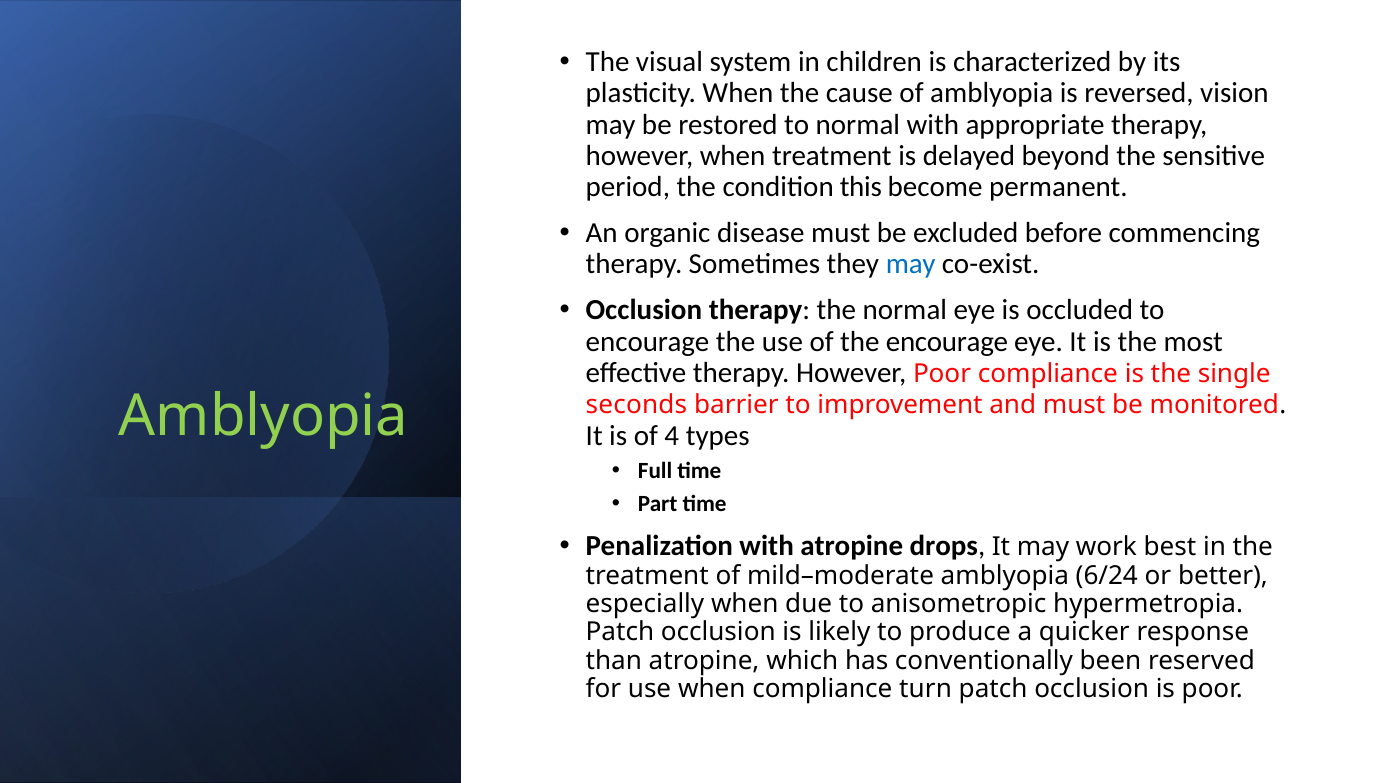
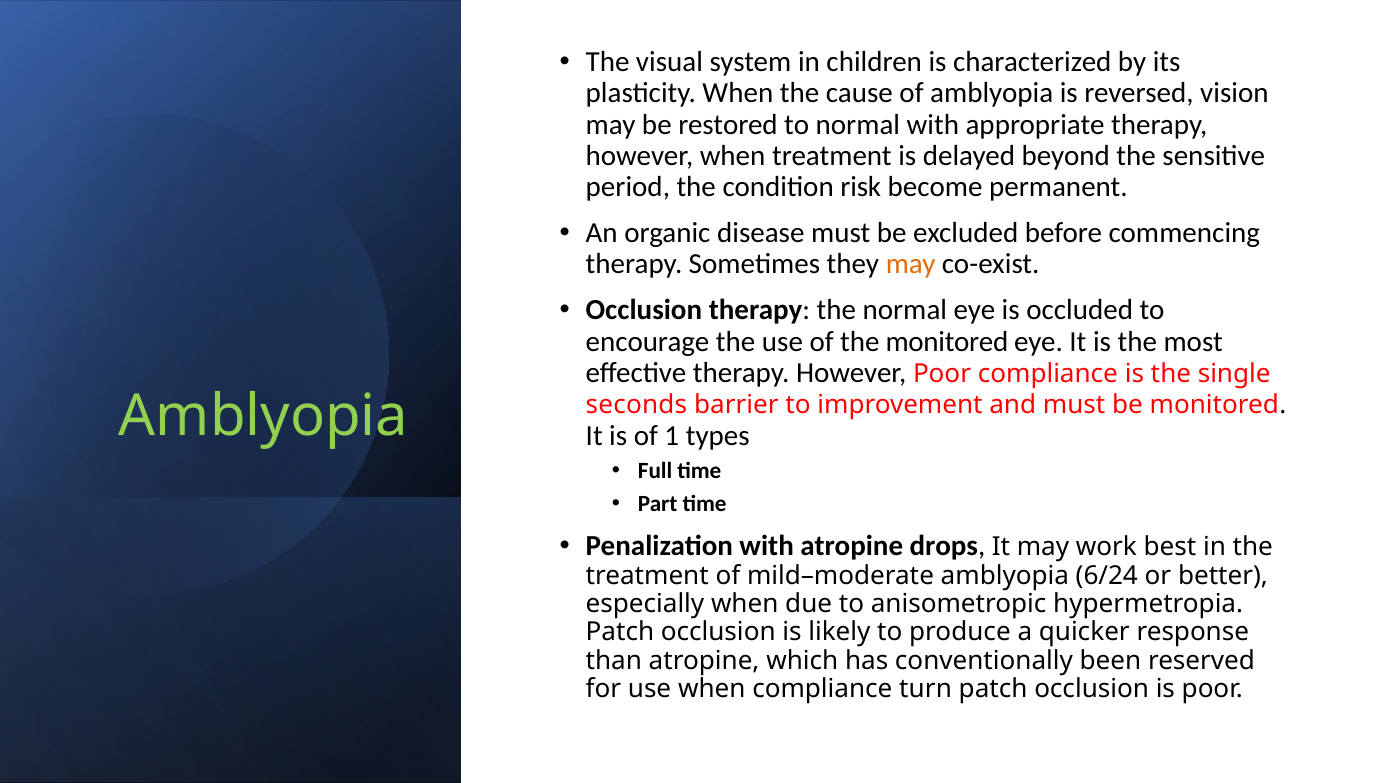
this: this -> risk (861, 187)
may colour: blue -> orange (911, 264)
the encourage: encourage -> monitored (947, 342)
4: 4 -> 1 (672, 436)
